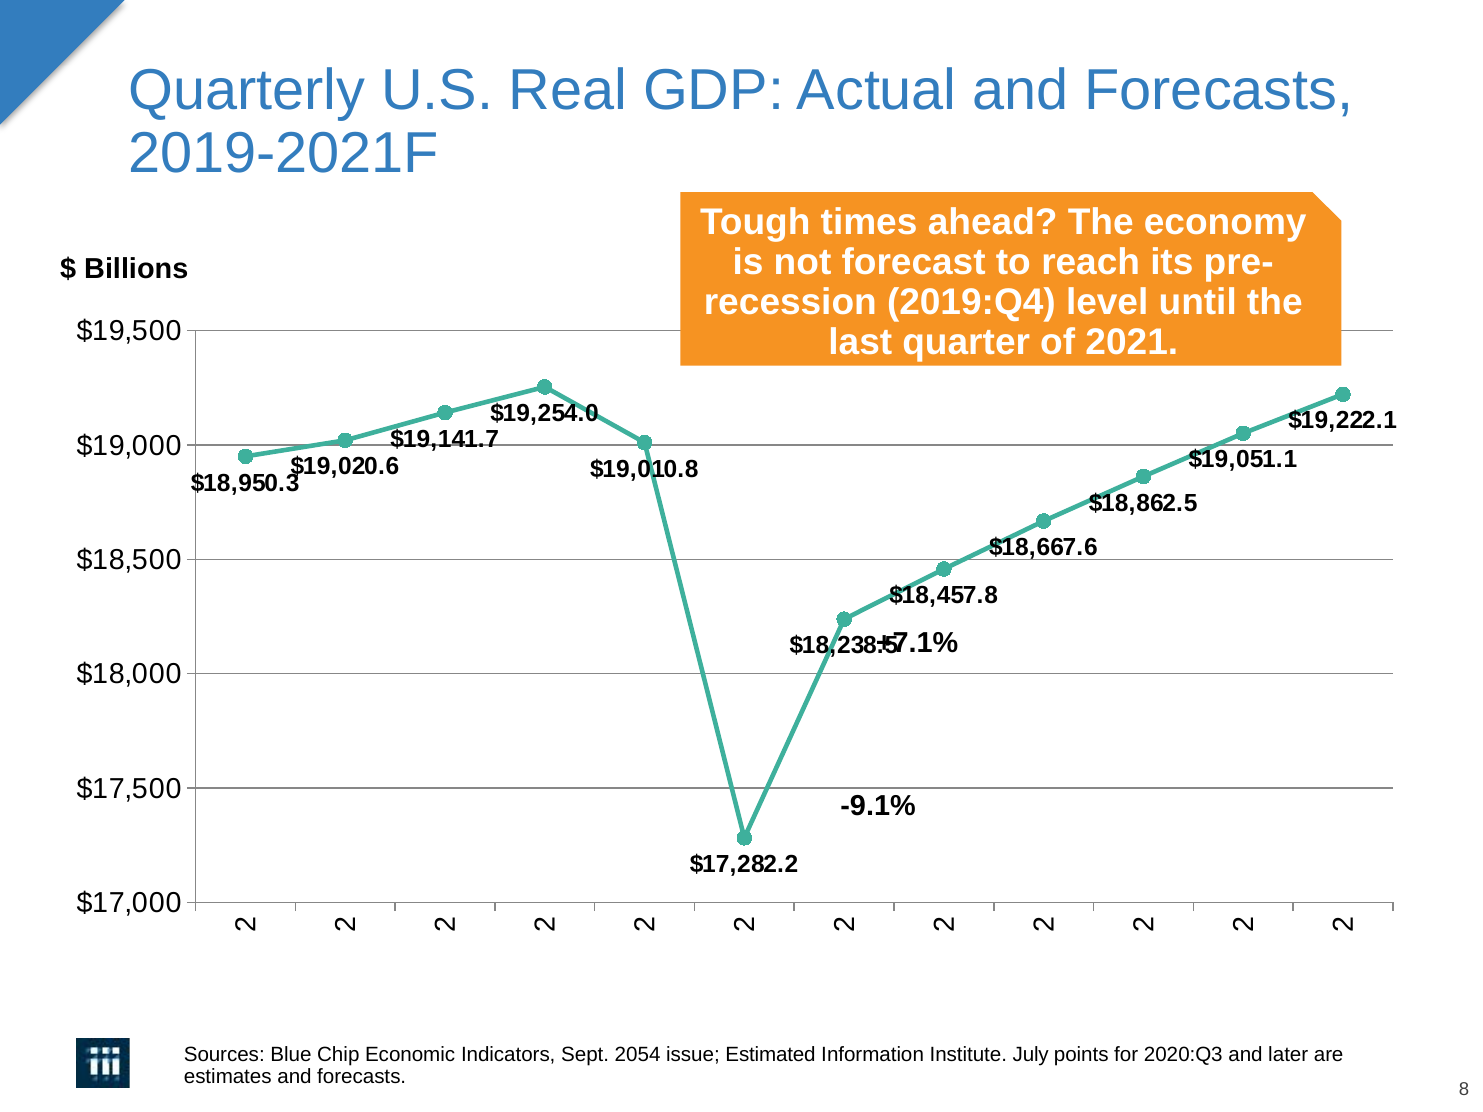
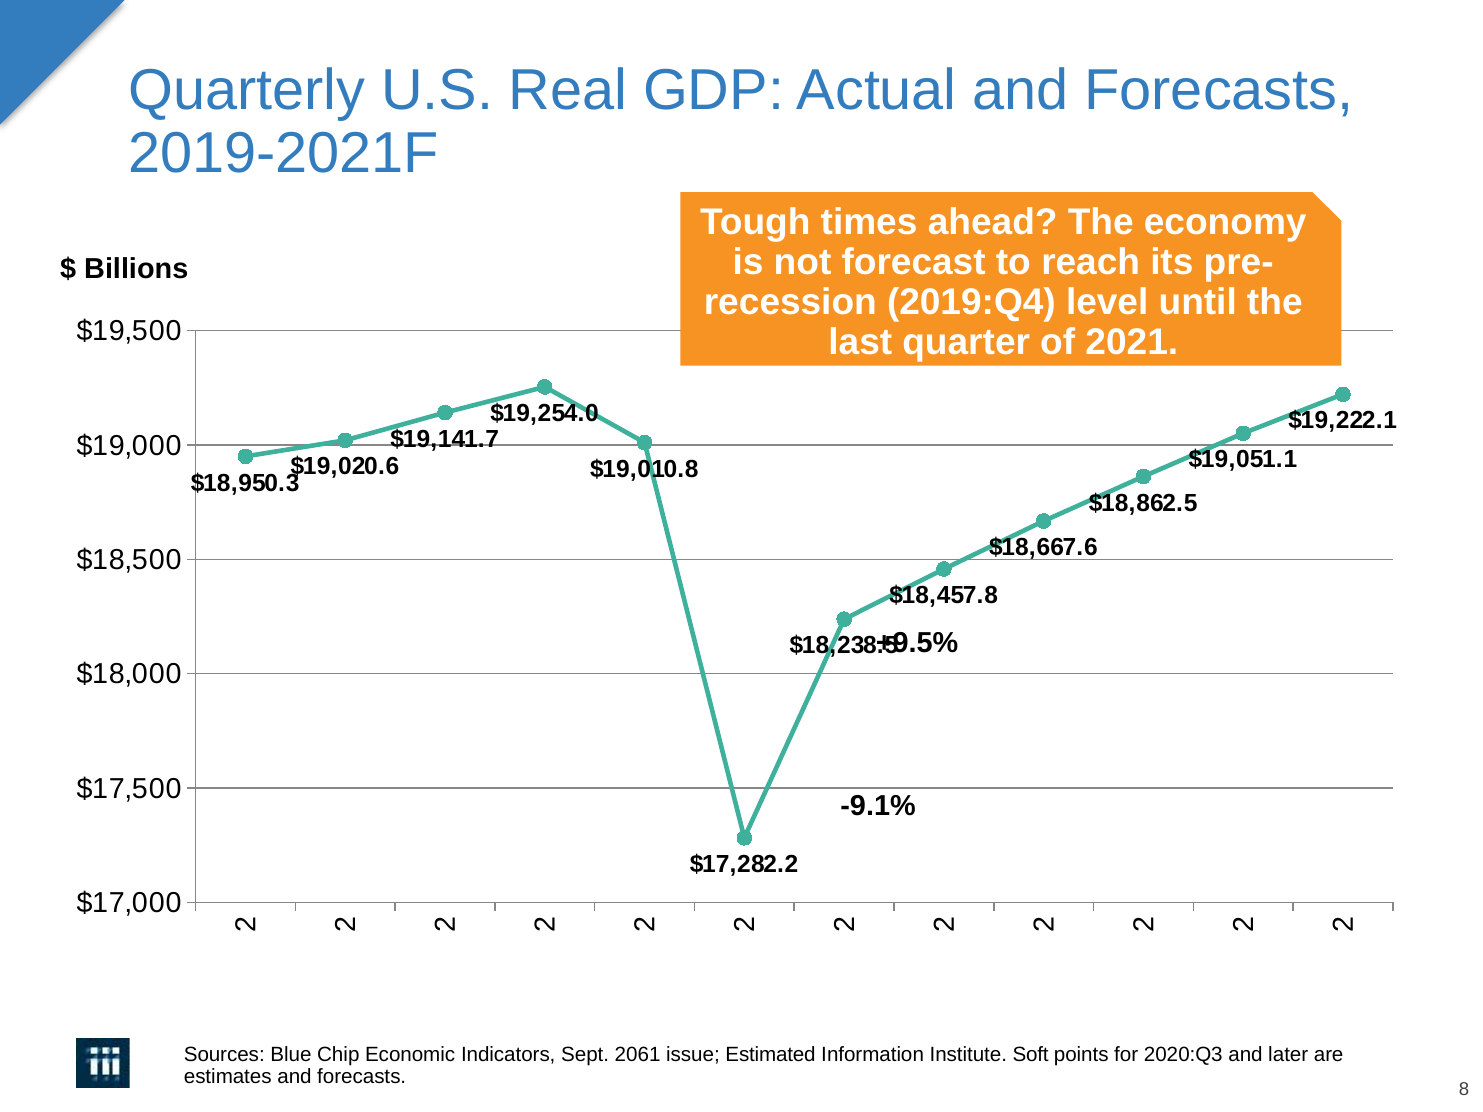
+7.1%: +7.1% -> +9.5% (917, 643)
2054: 2054 -> 2061 (638, 1055)
July: July -> Soft (1031, 1055)
